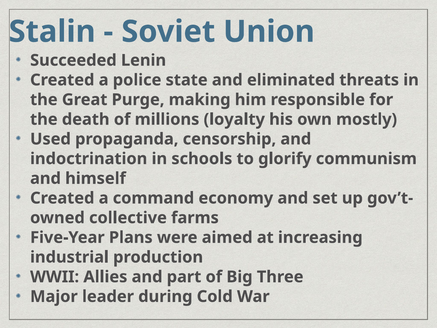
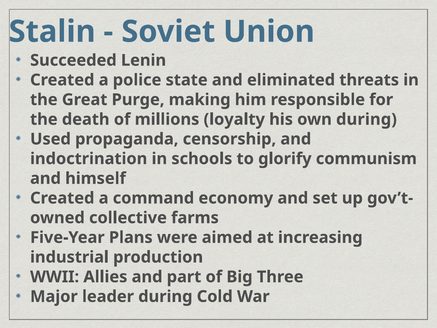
own mostly: mostly -> during (366, 119)
